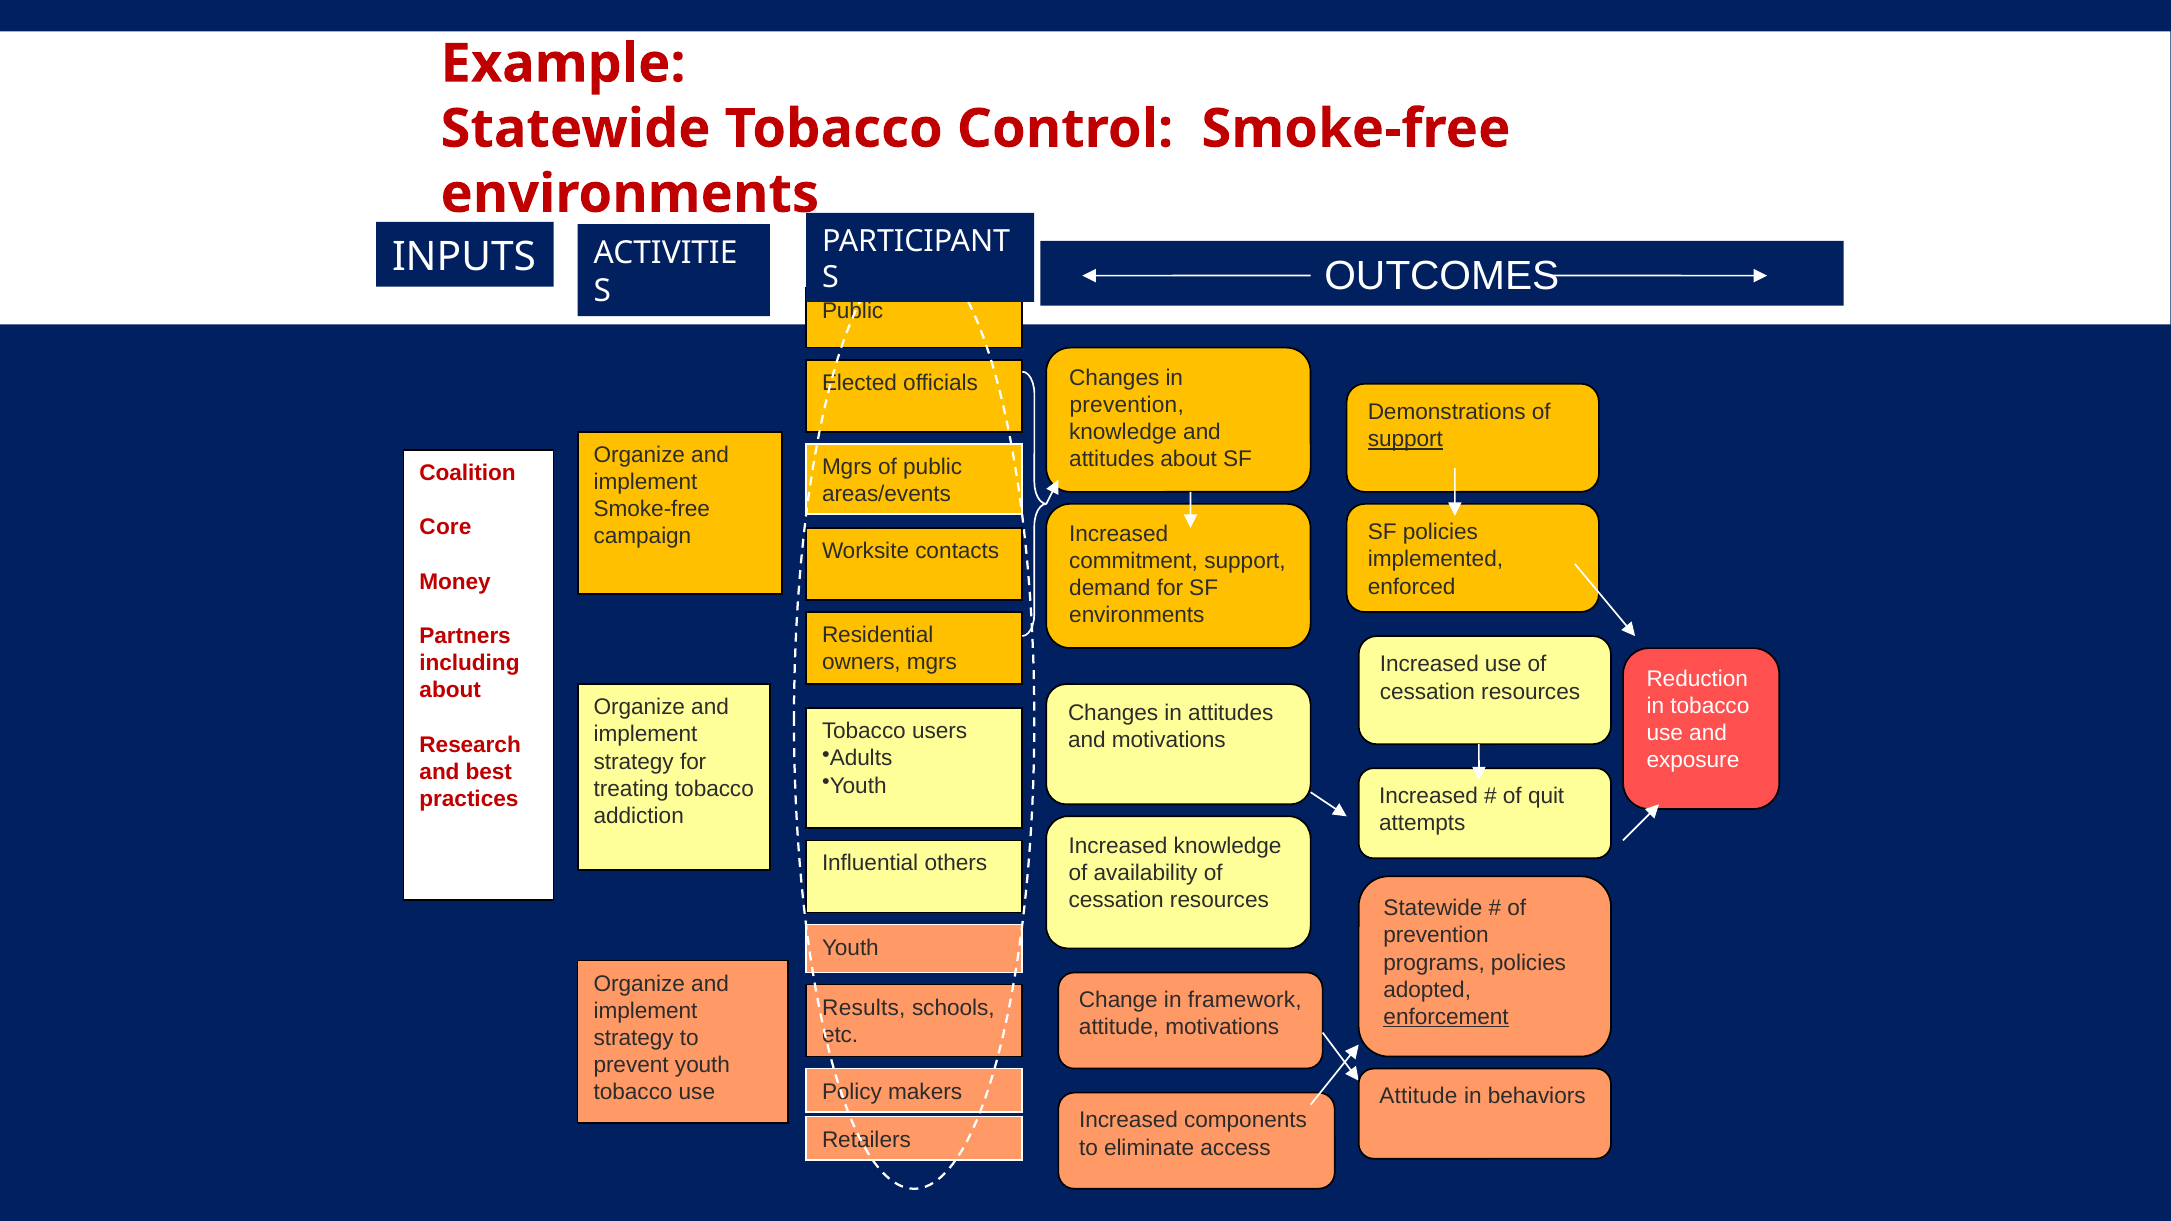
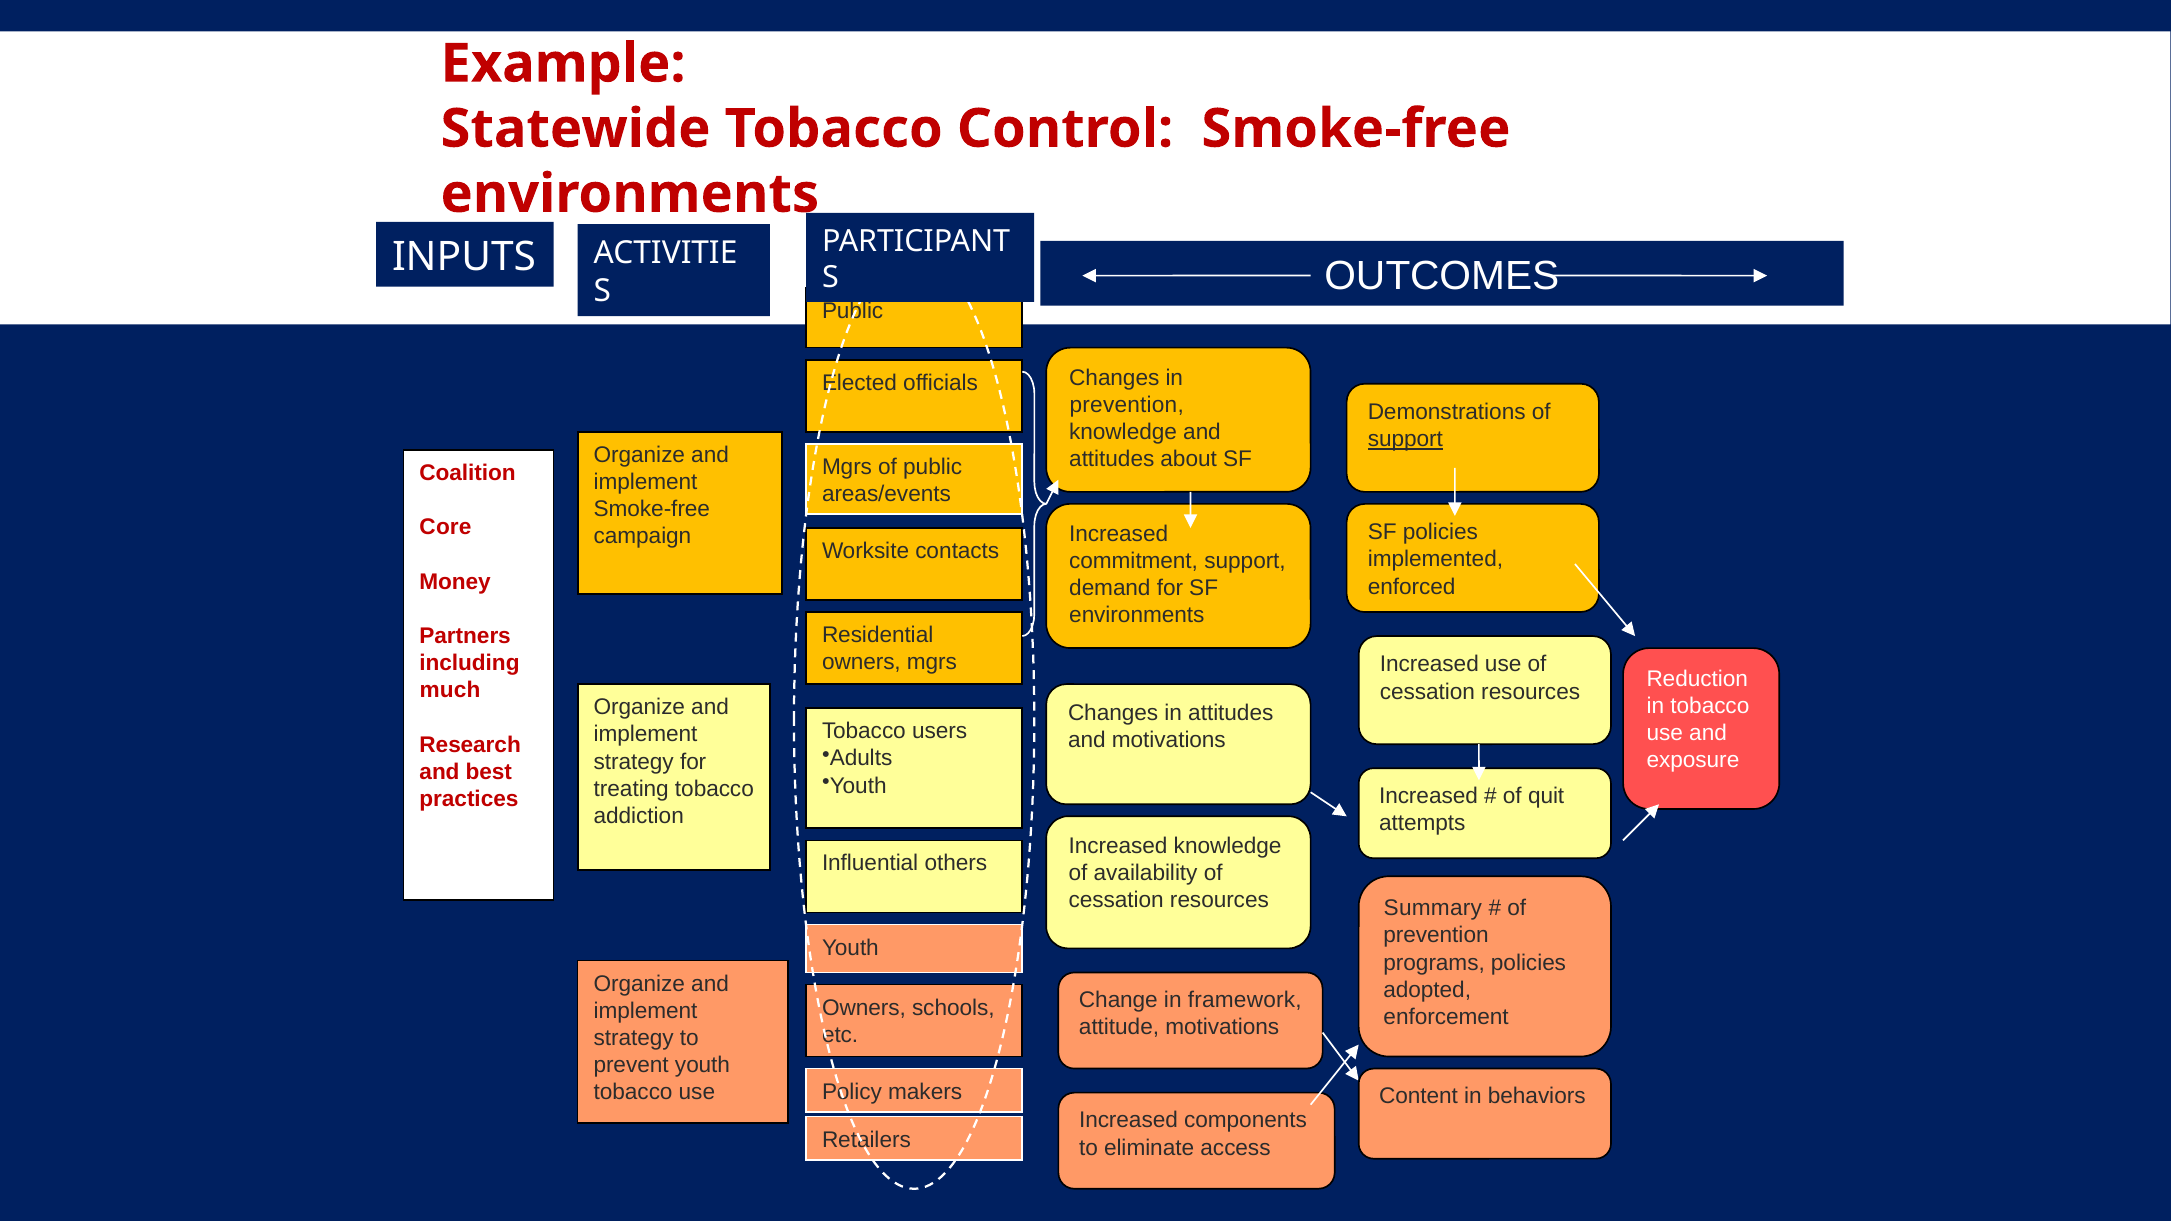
about: about -> much (450, 690)
Statewide: Statewide -> Summary (1433, 908)
Results: Results -> Owners (864, 1008)
enforcement underline: present -> none (1446, 1017)
Attitude: Attitude -> Content (1419, 1096)
